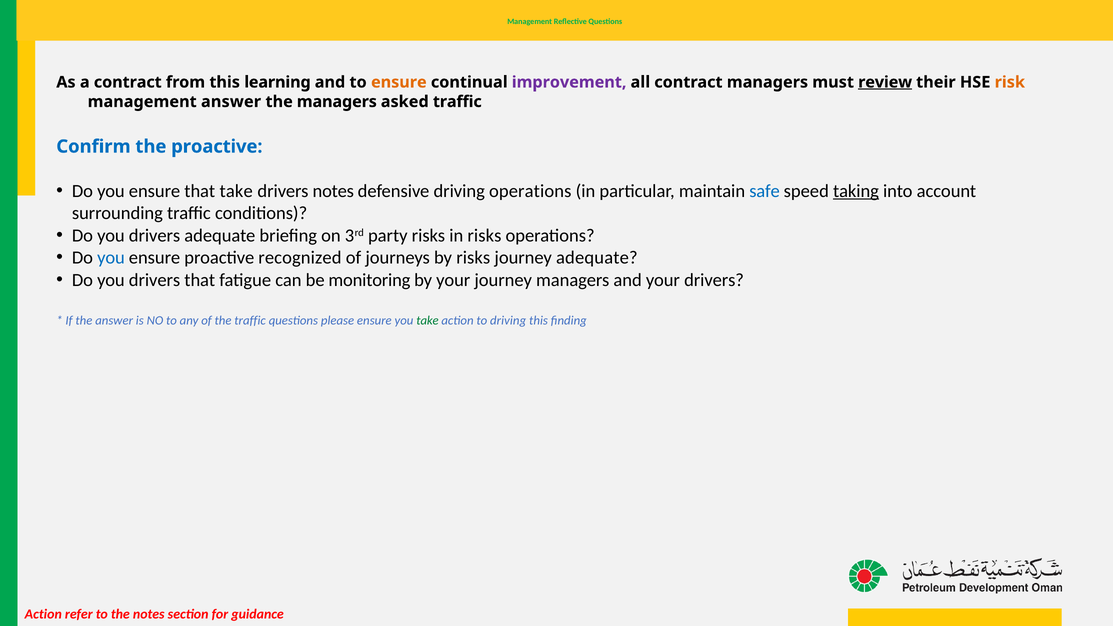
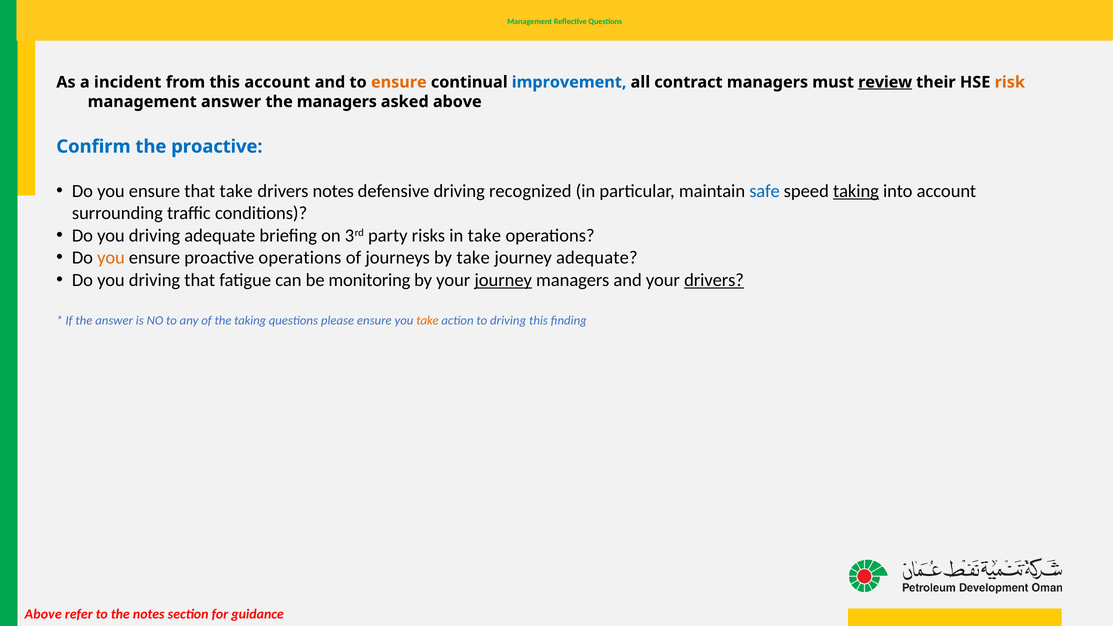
a contract: contract -> incident (128, 82)
this learning: learning -> account (277, 82)
improvement colour: purple -> blue (569, 82)
asked traffic: traffic -> above (457, 102)
driving operations: operations -> recognized (530, 191)
drivers: drivers -> driving (155, 236)
in risks: risks -> take (484, 236)
you colour: blue -> orange (111, 258)
proactive recognized: recognized -> operations (300, 258)
by risks: risks -> take (473, 258)
drivers: drivers -> driving (155, 280)
journey underline: none -> present (503, 280)
drivers underline: none -> present (714, 280)
the traffic: traffic -> taking (250, 321)
take colour: green -> orange (428, 321)
Action: Action -> Above (43, 614)
